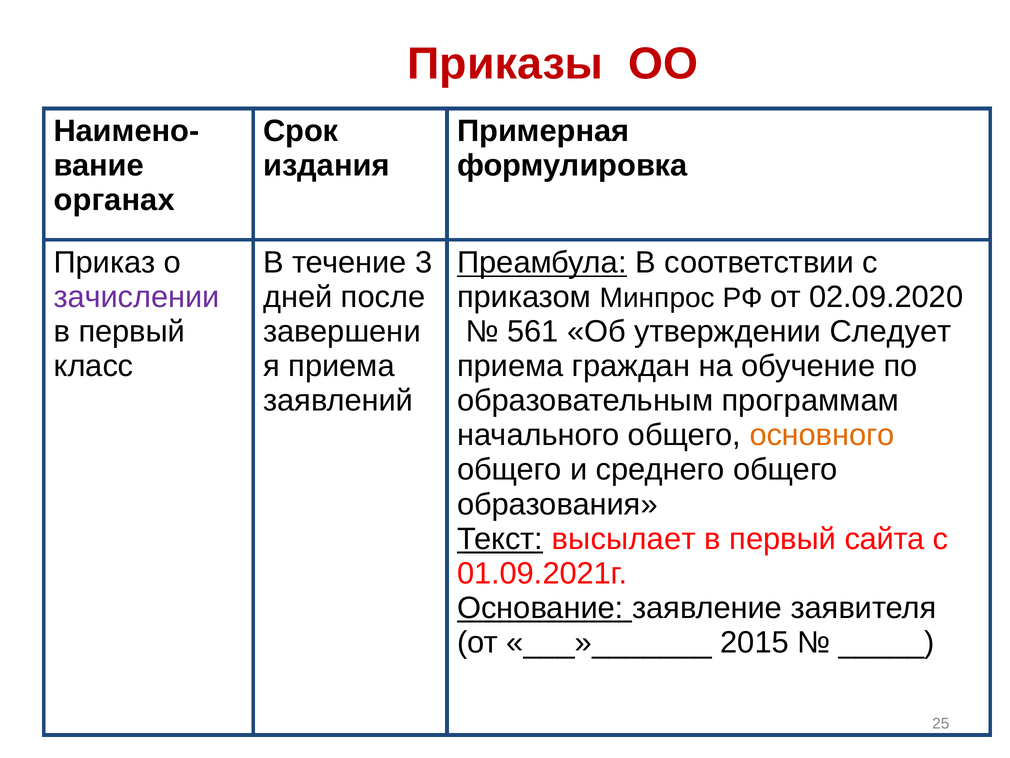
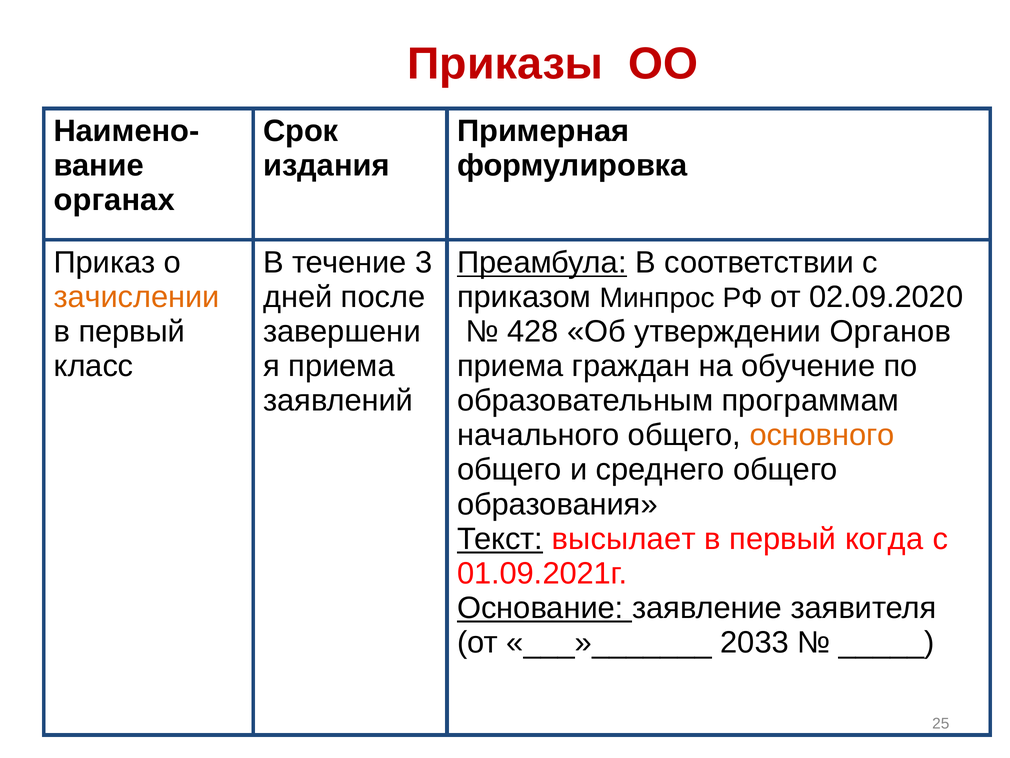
зачислении colour: purple -> orange (137, 297)
561: 561 -> 428 (533, 331)
Следует: Следует -> Органов (890, 331)
сайта: сайта -> когда (884, 539)
2015: 2015 -> 2033 (755, 642)
